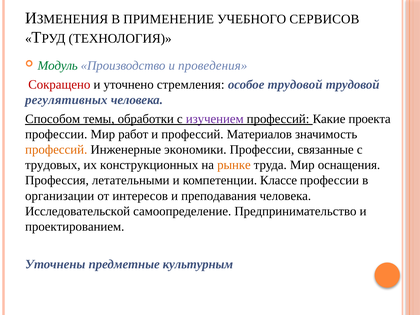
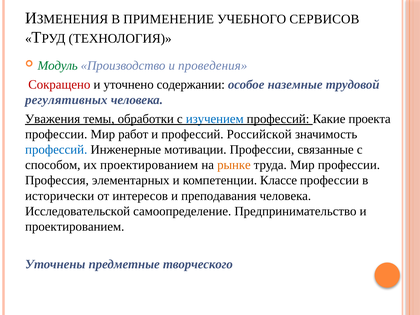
стремления: стремления -> содержании (191, 85)
особое трудовой: трудовой -> наземные (295, 85)
Способом: Способом -> Уважения (53, 119)
изучением colour: purple -> blue (215, 119)
Материалов: Материалов -> Российской (259, 134)
профессий colour: orange -> blue (56, 150)
экономики: экономики -> мотивации (195, 150)
трудовых: трудовых -> способом (53, 165)
их конструкционных: конструкционных -> проектированием (149, 165)
Мир оснащения: оснащения -> профессии (349, 165)
летательными: летательными -> элементарных (131, 180)
организации: организации -> исторически (60, 196)
культурным: культурным -> творческого (198, 264)
